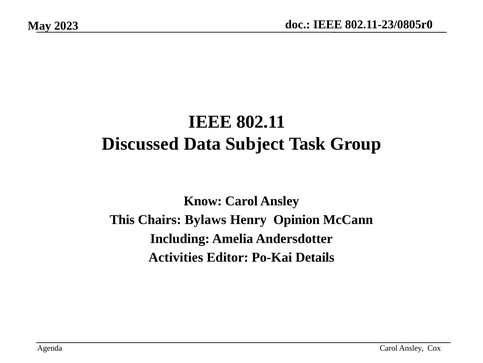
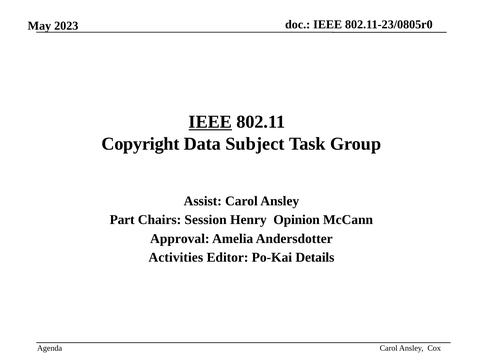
IEEE underline: none -> present (210, 122)
Discussed: Discussed -> Copyright (141, 144)
Know: Know -> Assist (203, 201)
This: This -> Part (122, 219)
Bylaws: Bylaws -> Session (206, 219)
Including: Including -> Approval (180, 238)
